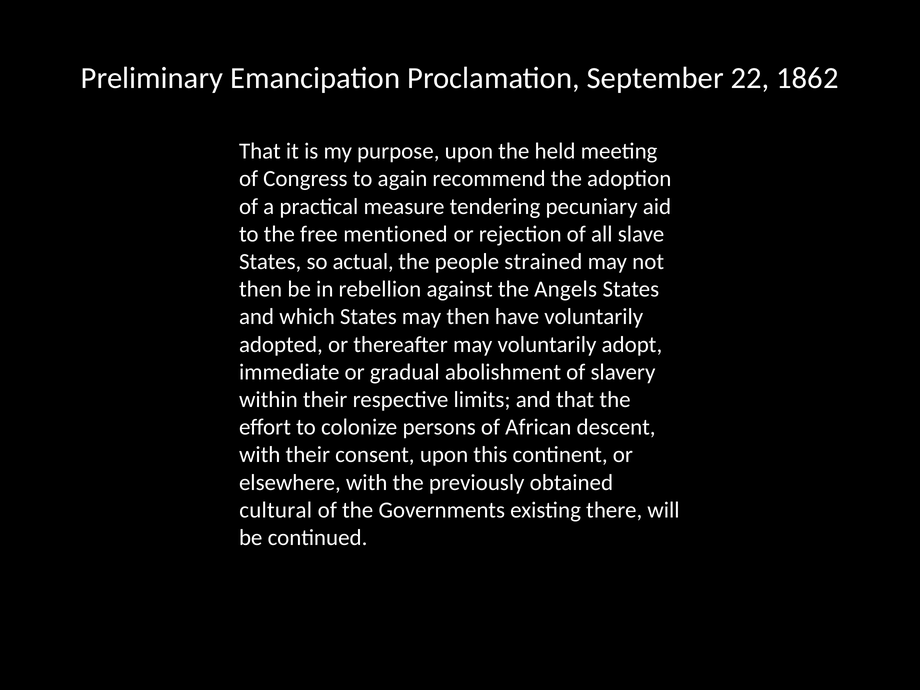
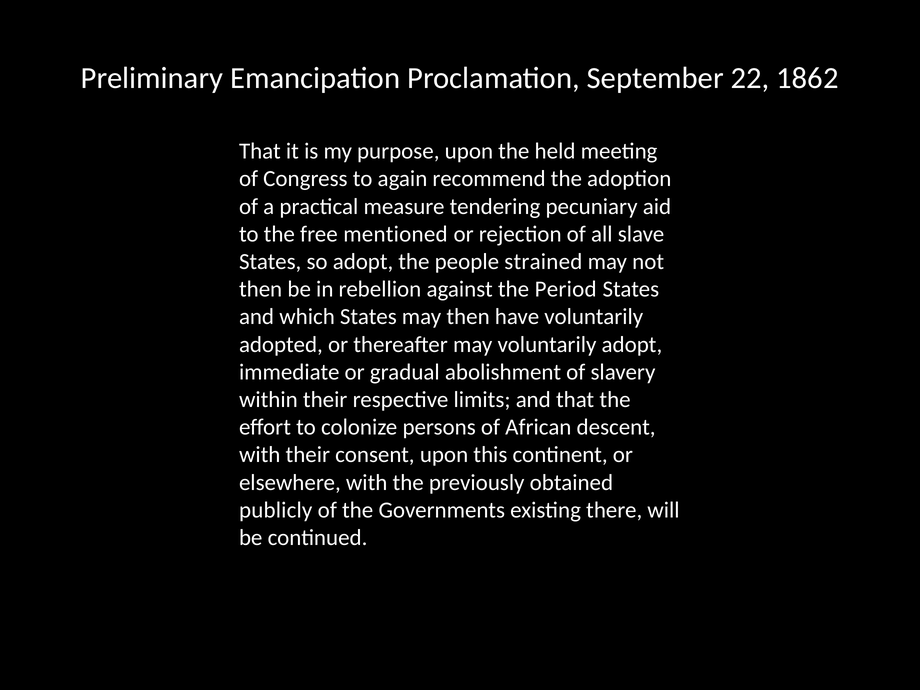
so actual: actual -> adopt (363, 262)
Angels: Angels -> Period (566, 289)
cultural: cultural -> publicly (276, 510)
